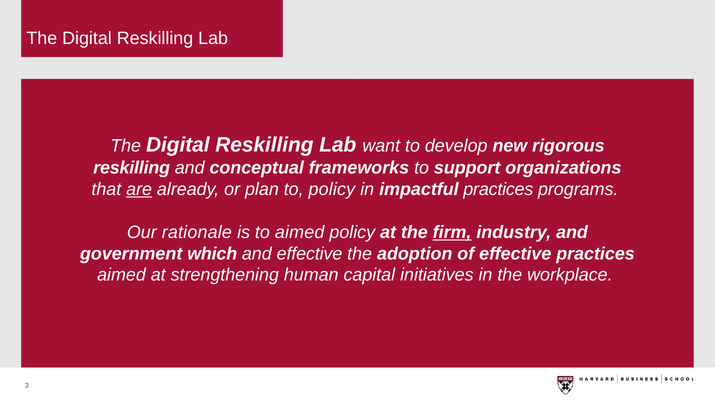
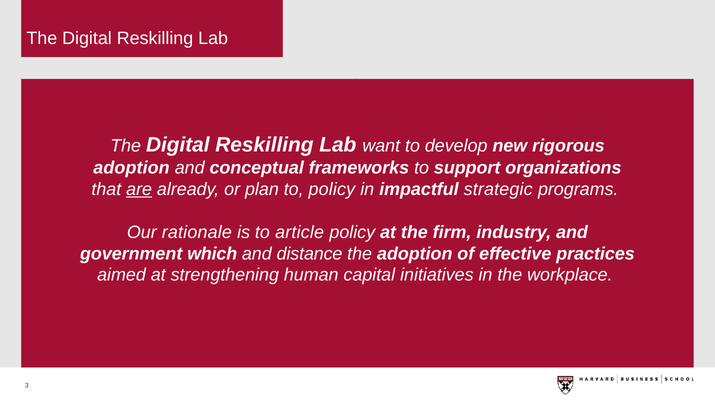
reskilling: reskilling -> adoption (132, 168)
impactful practices: practices -> strategic (498, 189)
to aimed: aimed -> article (300, 232)
firm underline: present -> none (452, 232)
and effective: effective -> distance (310, 254)
